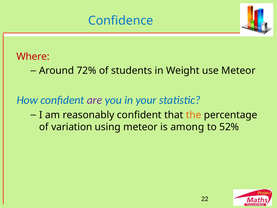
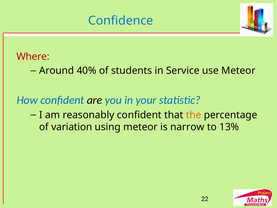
72%: 72% -> 40% (87, 71)
Weight: Weight -> Service (183, 71)
are colour: purple -> black (95, 100)
among: among -> narrow (187, 127)
52%: 52% -> 13% (229, 127)
